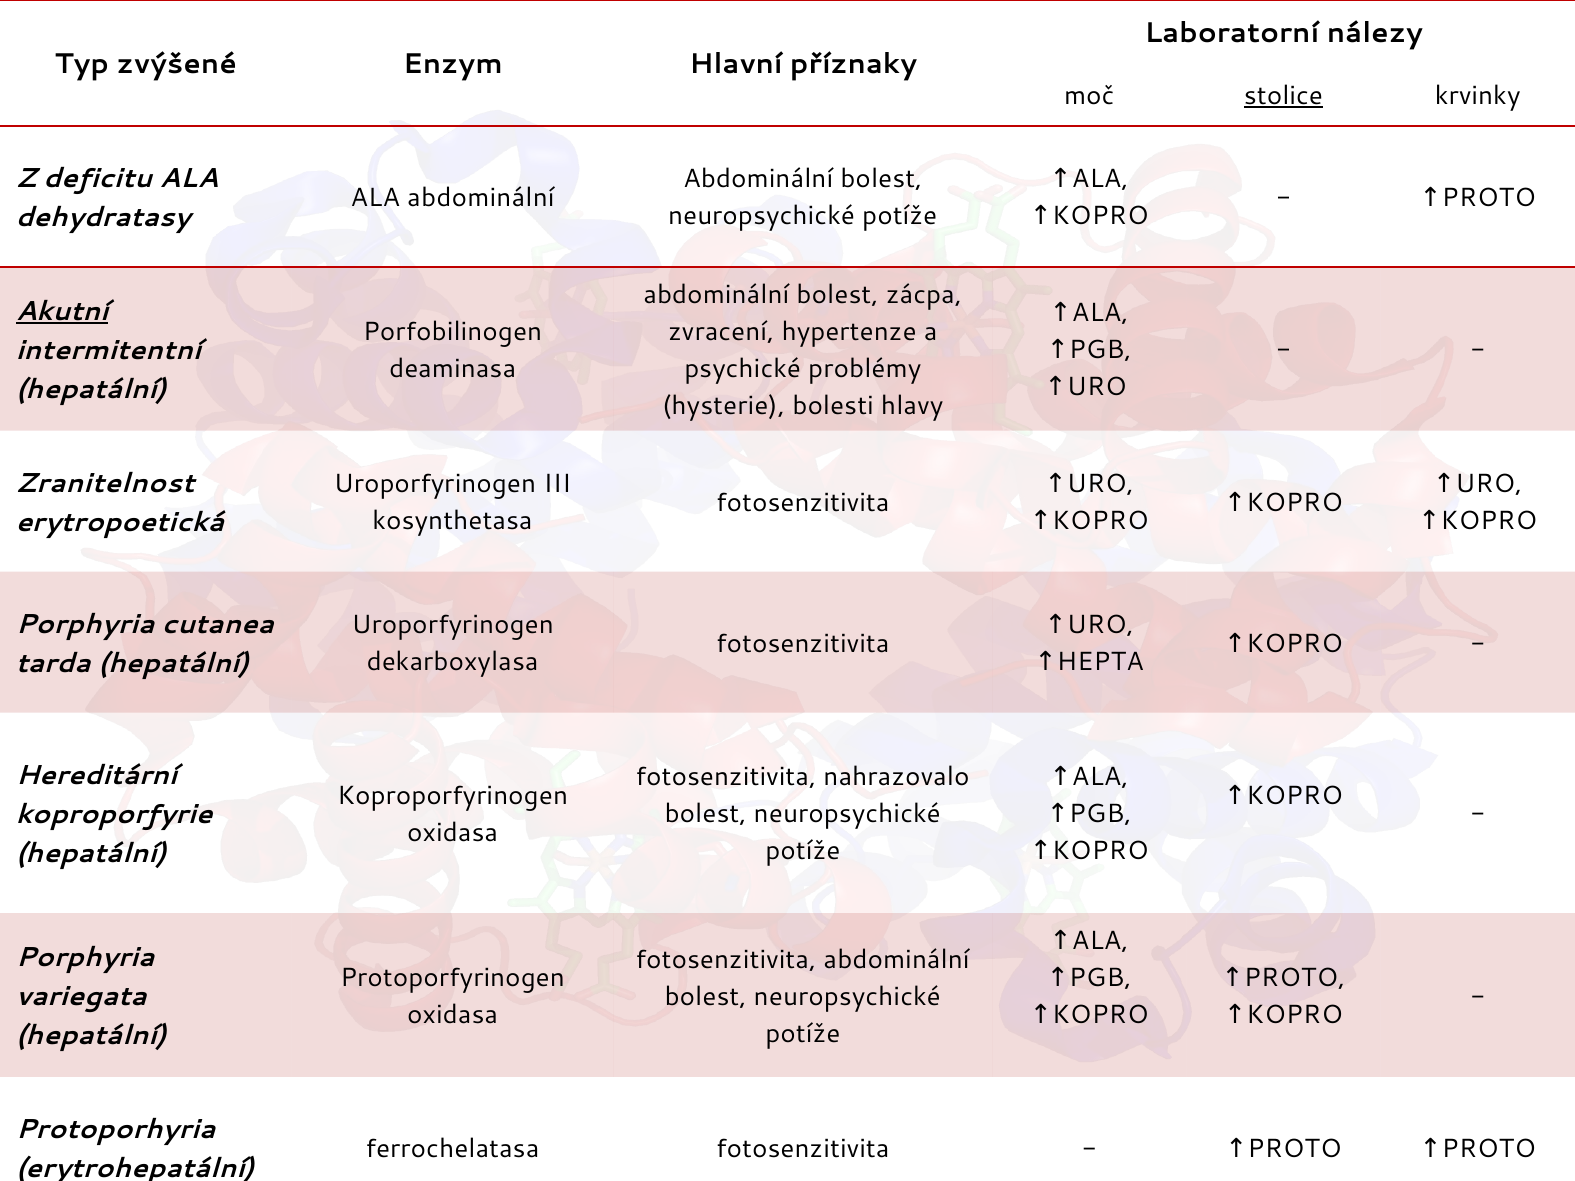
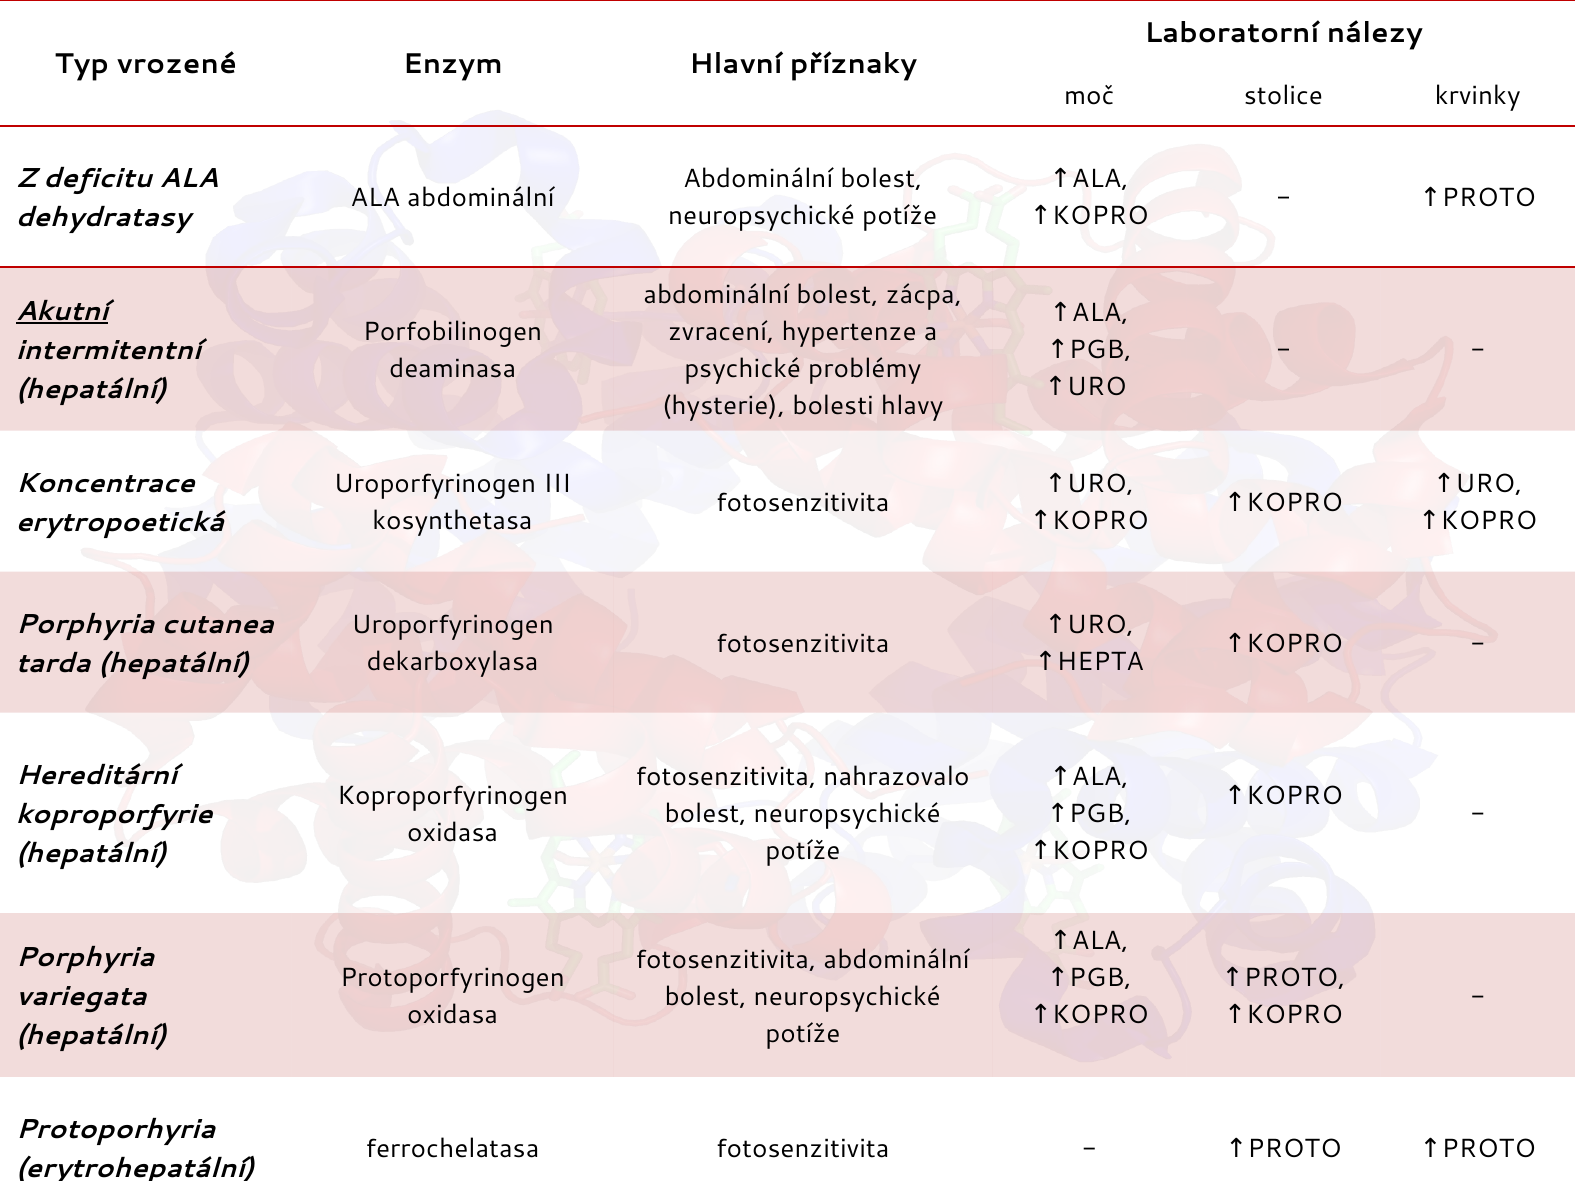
zvýšené: zvýšené -> vrozené (177, 64)
stolice underline: present -> none (1283, 96)
Zranitelnost: Zranitelnost -> Koncentrace (105, 483)
